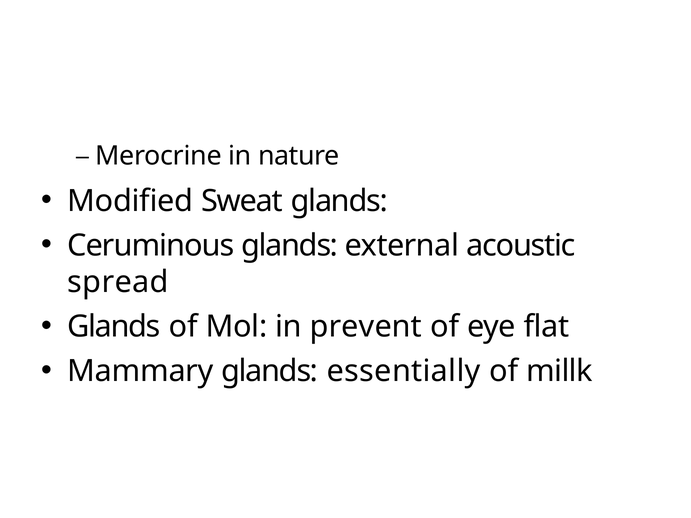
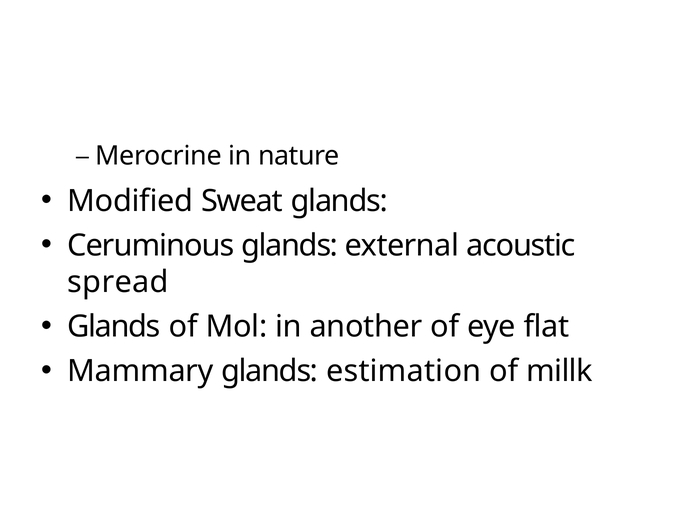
prevent: prevent -> another (366, 327)
essentially: essentially -> estimation (404, 371)
